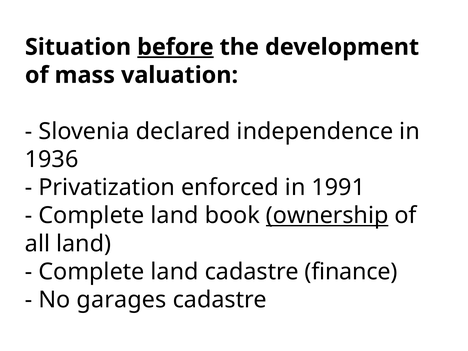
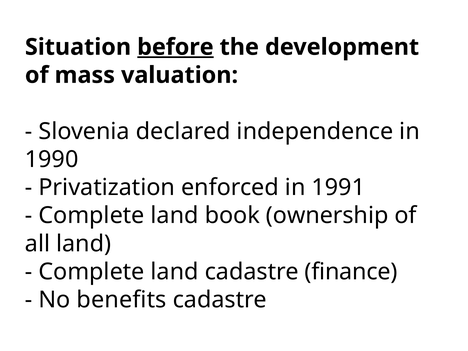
1936: 1936 -> 1990 (52, 159)
ownership underline: present -> none (327, 216)
garages: garages -> benefits (122, 300)
